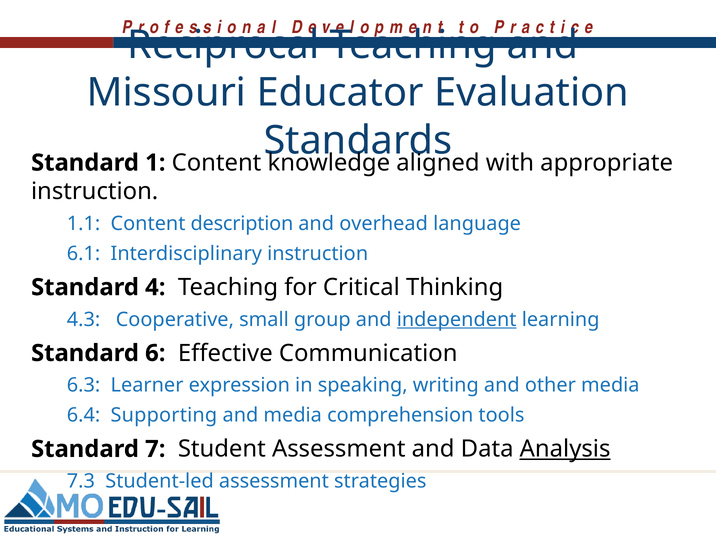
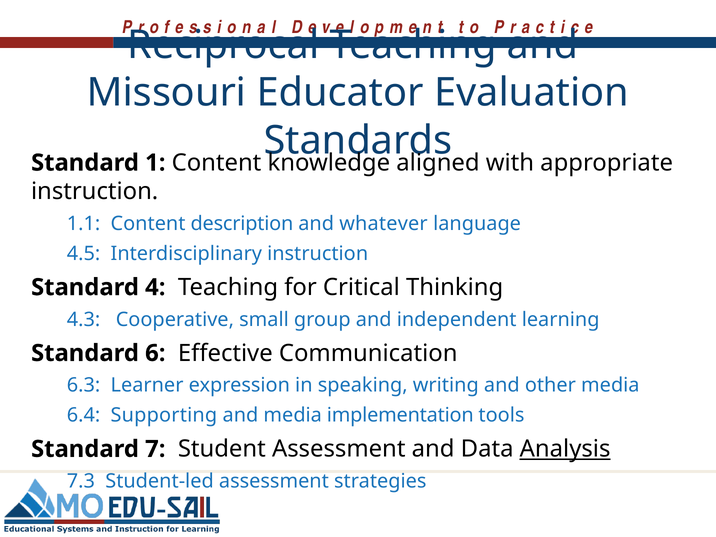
overhead: overhead -> whatever (383, 224)
6.1: 6.1 -> 4.5 (84, 254)
independent underline: present -> none (457, 319)
comprehension: comprehension -> implementation (400, 415)
